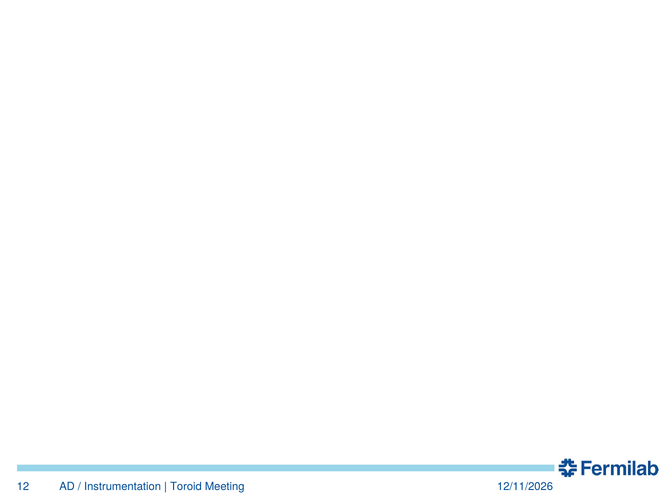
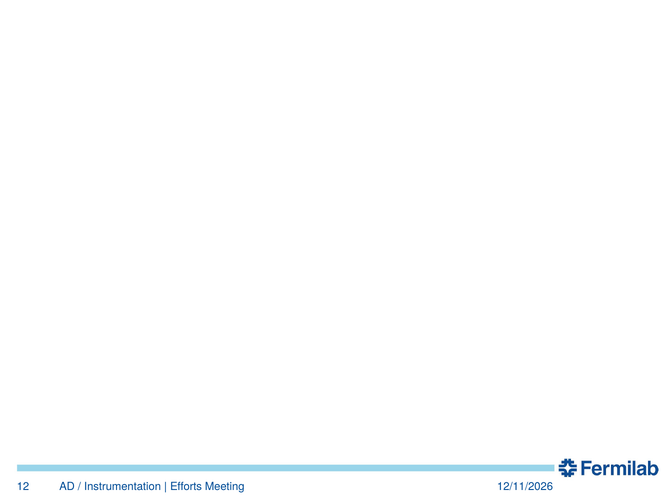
Toroid: Toroid -> Efforts (186, 486)
